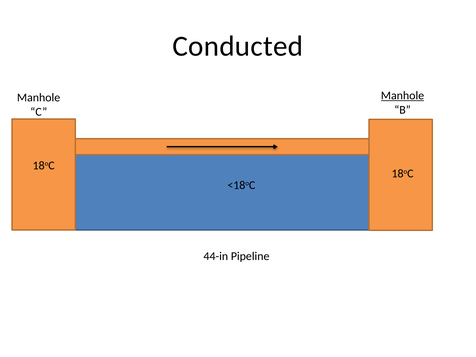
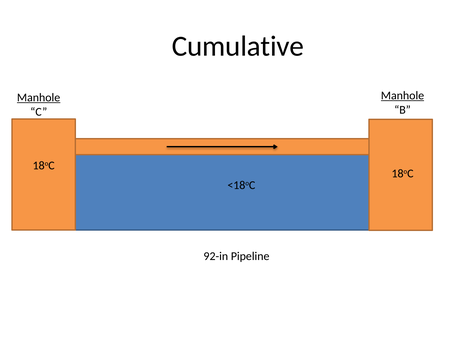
Conducted: Conducted -> Cumulative (238, 46)
Manhole underline: none -> present (39, 98)
44-in: 44-in -> 92-in (216, 256)
